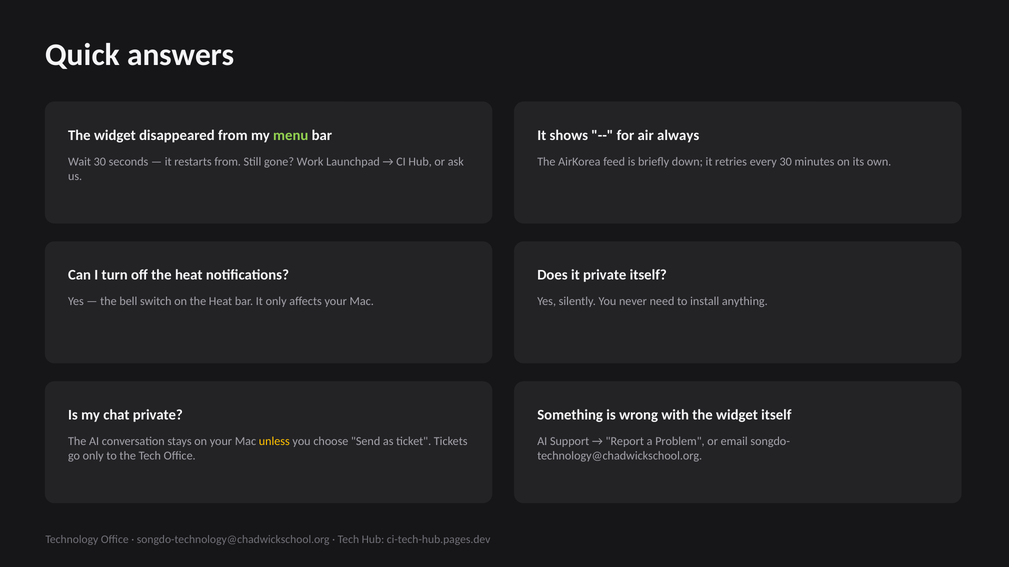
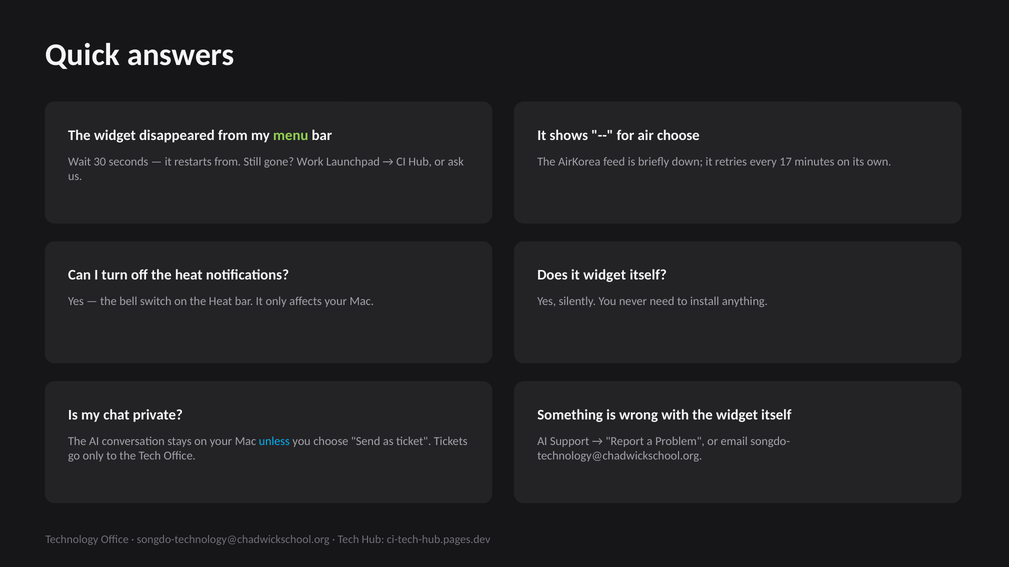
air always: always -> choose (678, 135)
every 30: 30 -> 17 (786, 162)
it private: private -> widget (605, 275)
unless colour: yellow -> light blue (274, 442)
